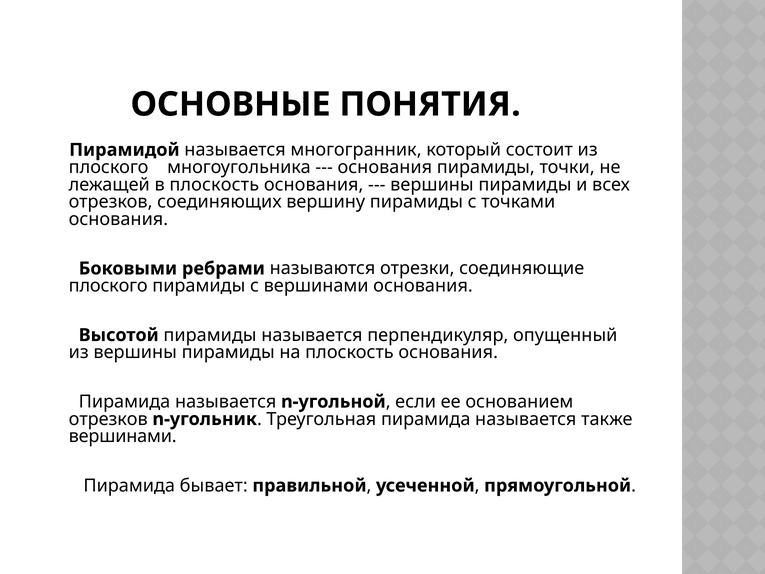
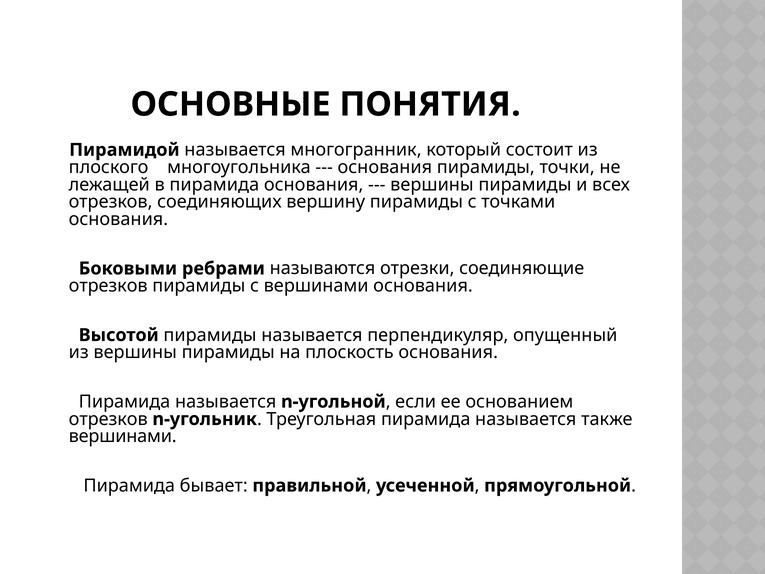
в плоскость: плоскость -> пирамида (214, 185)
плоского: плоского -> отрезков (108, 286)
